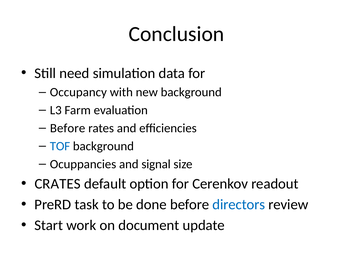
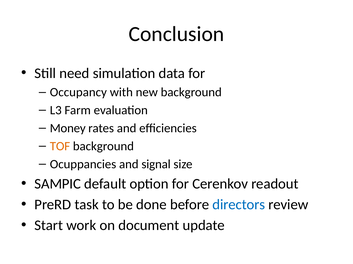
Before: Before -> Money (68, 129)
TOF colour: blue -> orange (60, 147)
CRATES: CRATES -> SAMPIC (58, 184)
